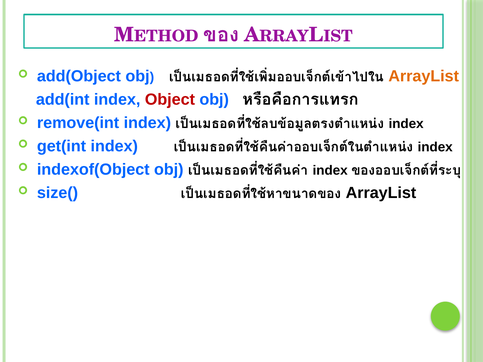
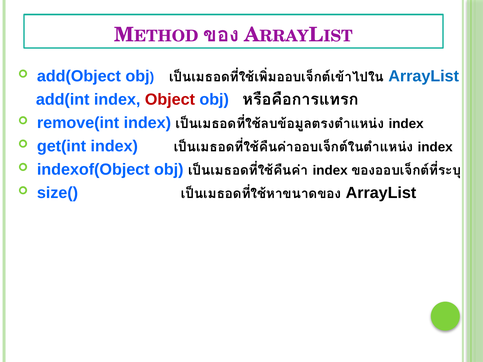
ArrayList colour: orange -> blue (424, 76)
